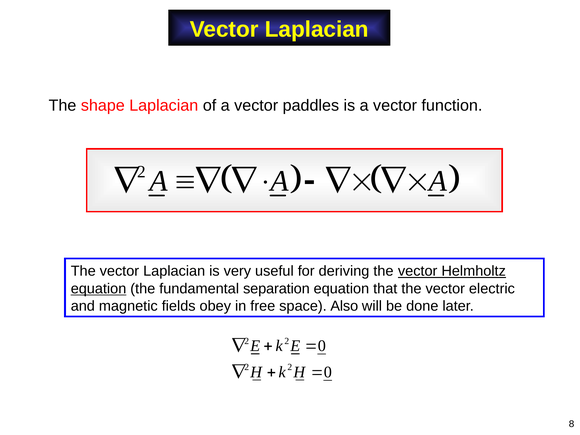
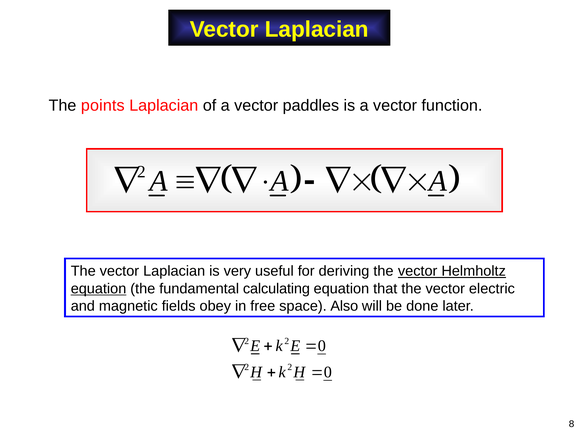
shape: shape -> points (103, 105)
separation: separation -> calculating (276, 289)
